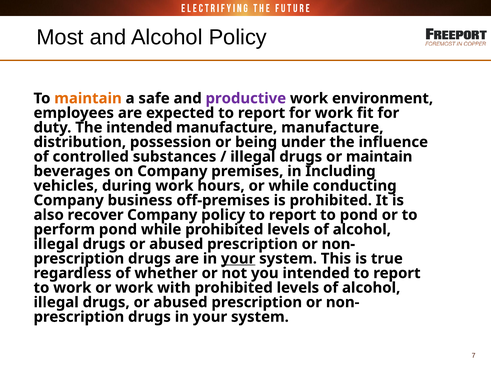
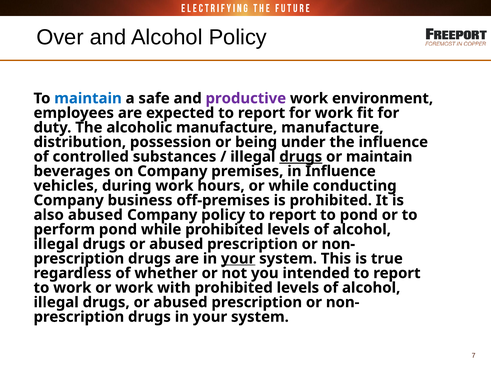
Most: Most -> Over (60, 37)
maintain colour: orange -> blue (88, 98)
The intended: intended -> alcoholic (139, 128)
drugs underline: none -> present (301, 157)
in Including: Including -> Influence (341, 171)
also recover: recover -> abused (95, 215)
